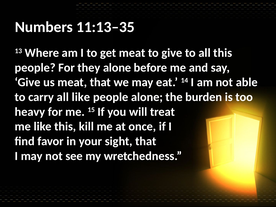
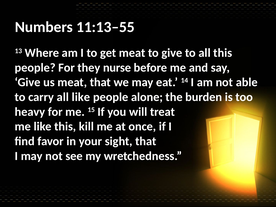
11:13–35: 11:13–35 -> 11:13–55 (105, 27)
they alone: alone -> nurse (117, 68)
